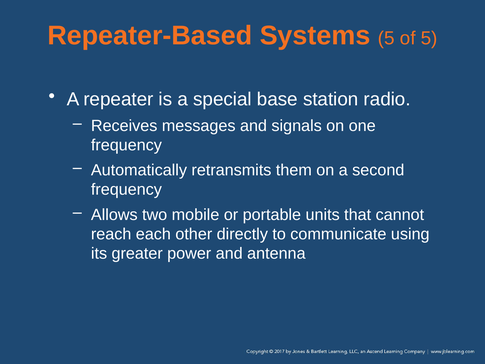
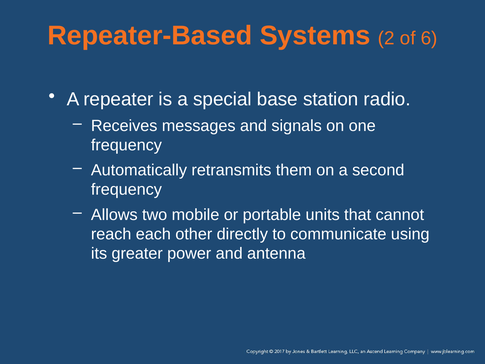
Systems 5: 5 -> 2 (386, 38)
of 5: 5 -> 6 (429, 38)
